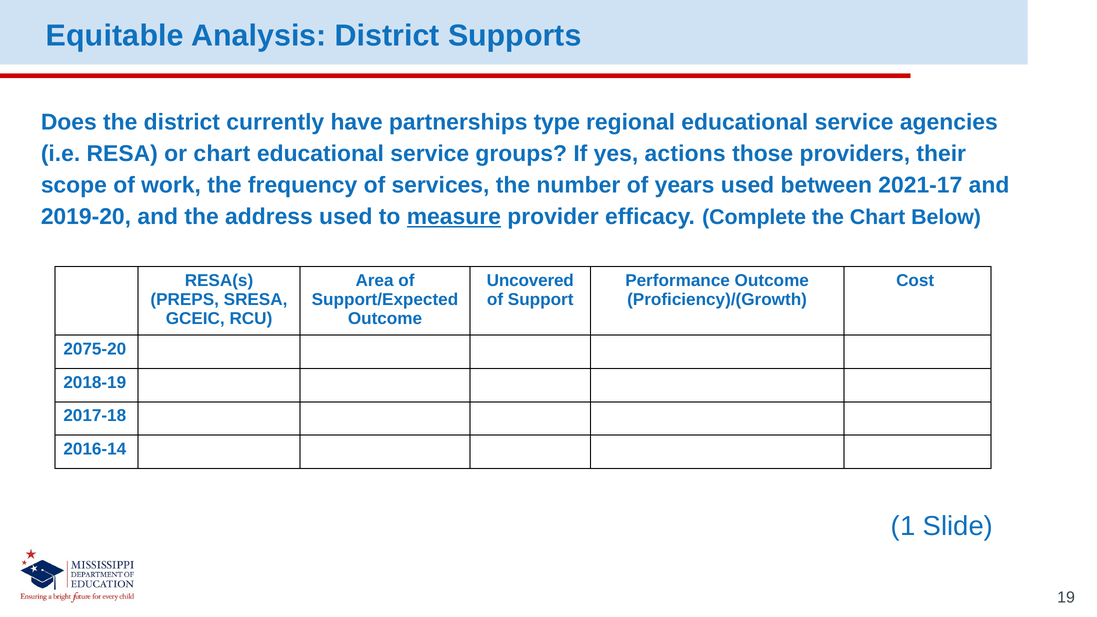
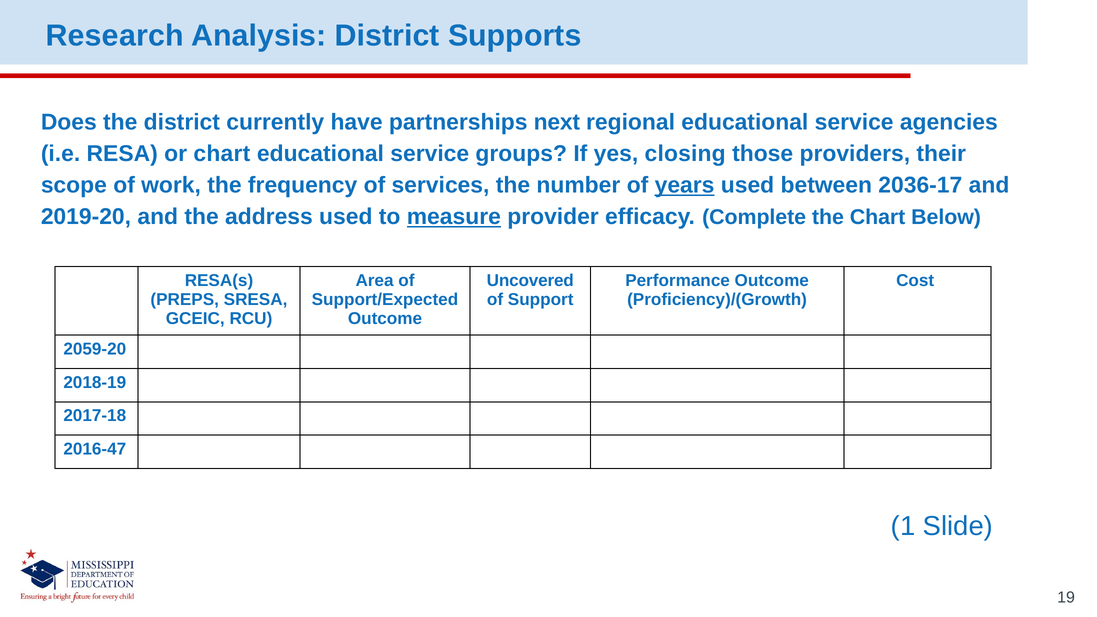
Equitable: Equitable -> Research (115, 36)
type: type -> next (557, 122)
actions: actions -> closing (685, 154)
years underline: none -> present (685, 185)
2021-17: 2021-17 -> 2036-17 (920, 185)
2075-20: 2075-20 -> 2059-20 (95, 349)
2016-14: 2016-14 -> 2016-47 (95, 449)
